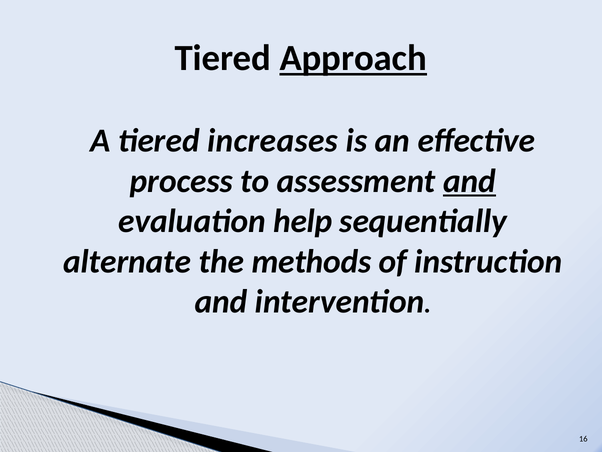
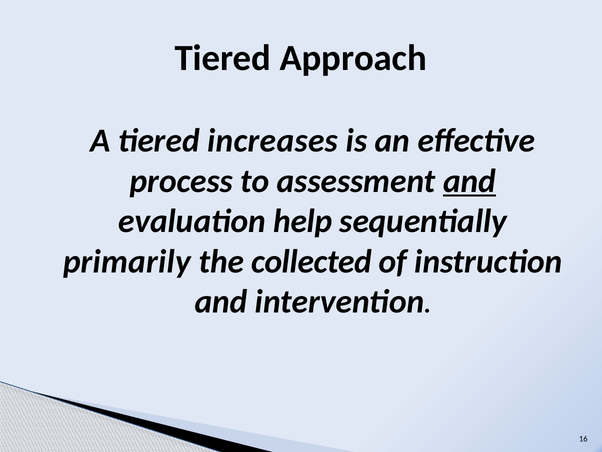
Approach underline: present -> none (353, 58)
alternate: alternate -> primarily (127, 261)
methods: methods -> collected (312, 261)
